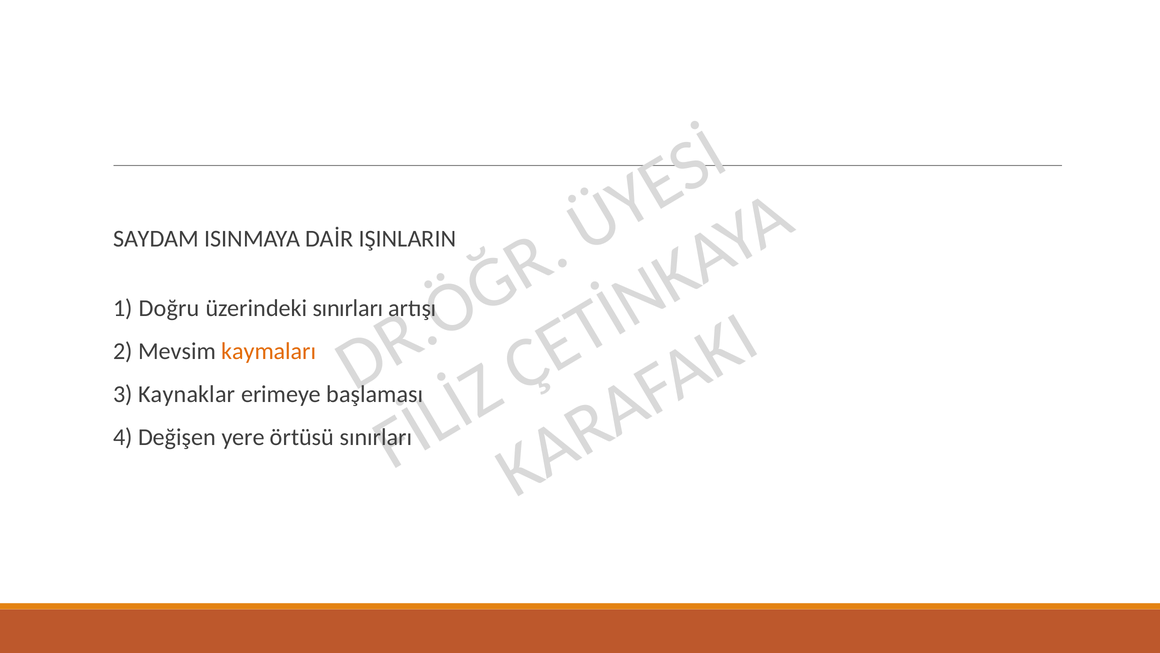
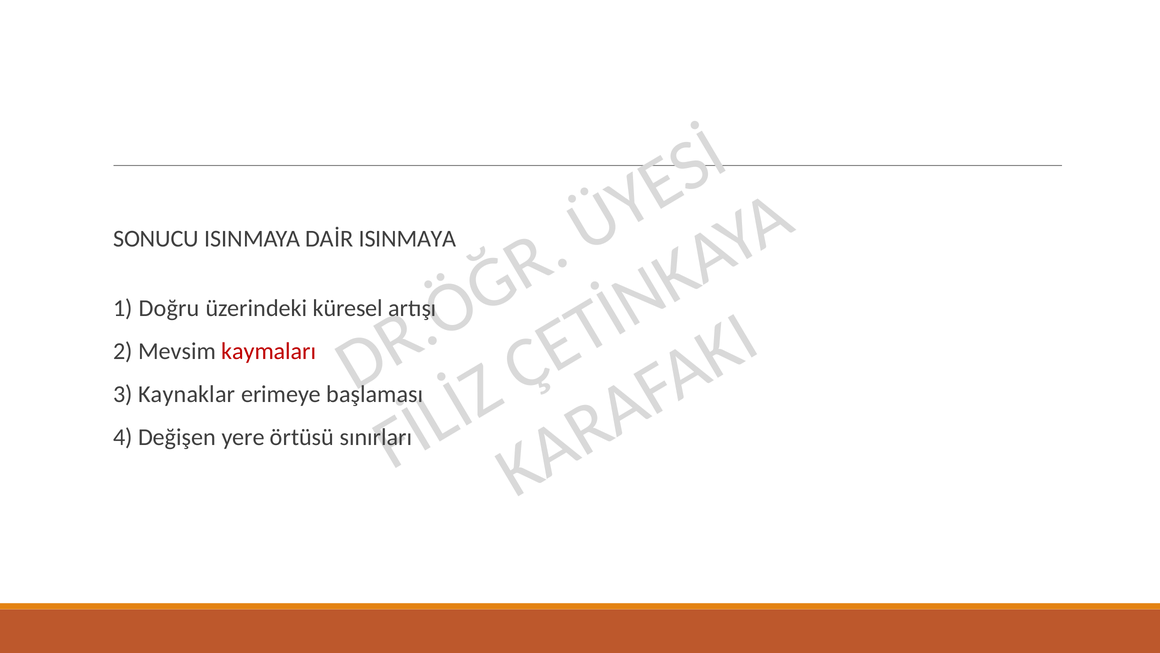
SAYDAM: SAYDAM -> SONUCU (156, 239)
DAİR IŞINLARIN: IŞINLARIN -> ISINMAYA (408, 239)
üzerindeki sınırları: sınırları -> küresel (348, 308)
kaymaları colour: orange -> red (269, 351)
